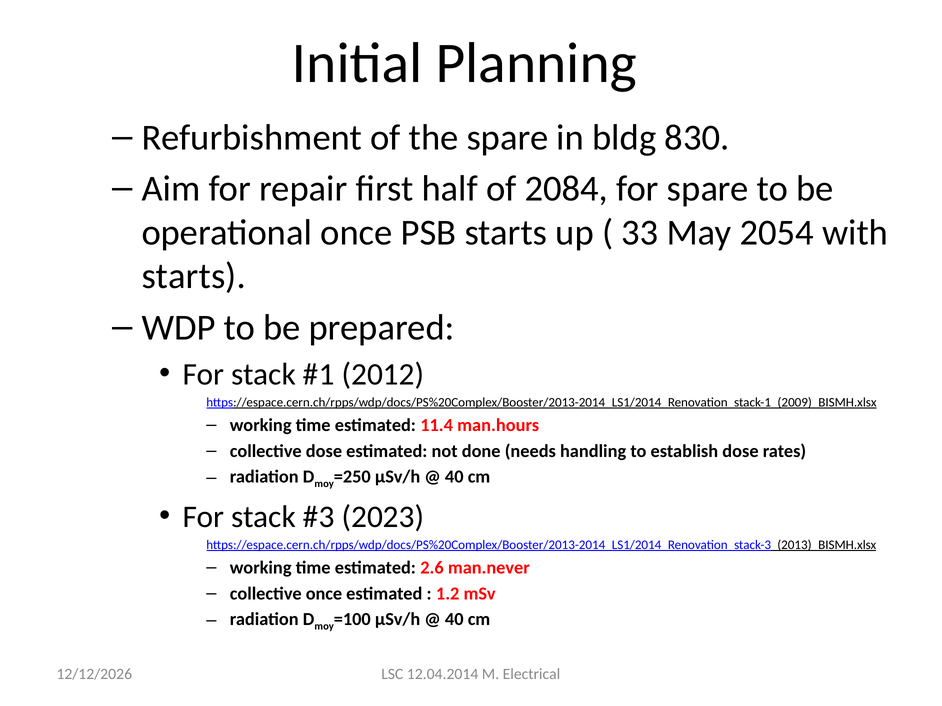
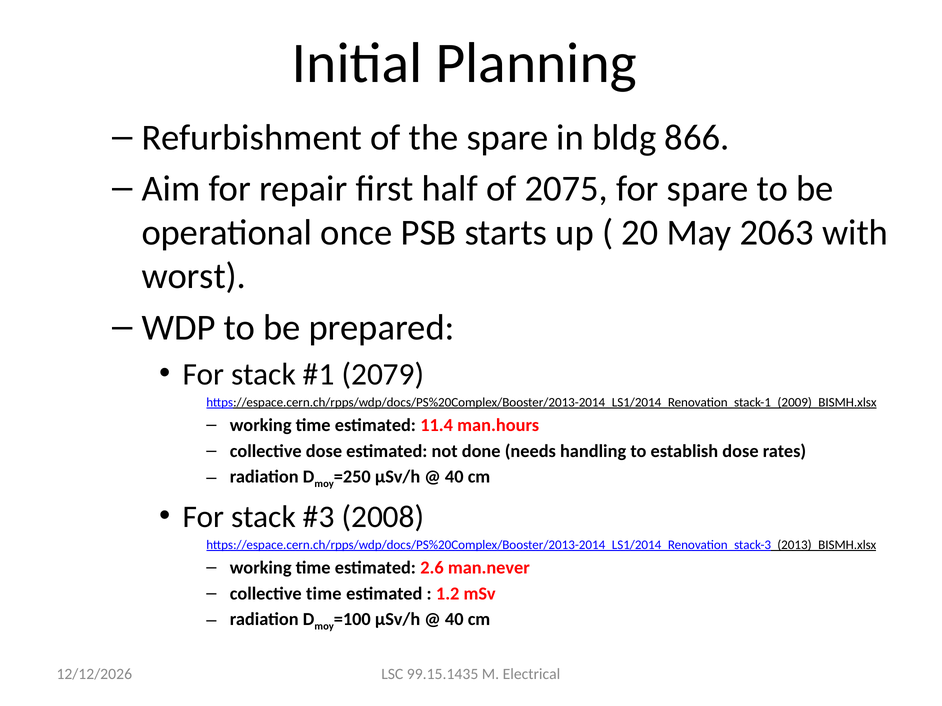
830: 830 -> 866 (697, 138)
2084: 2084 -> 2075 (566, 189)
33: 33 -> 20 (640, 233)
2054: 2054 -> 2063 (777, 233)
starts: starts -> worst (194, 277)
2012: 2012 -> 2079 (383, 375)
2023: 2023 -> 2008 (383, 517)
collective once: once -> time (324, 594)
12.04.2014: 12.04.2014 -> 99.15.1435 (443, 675)
